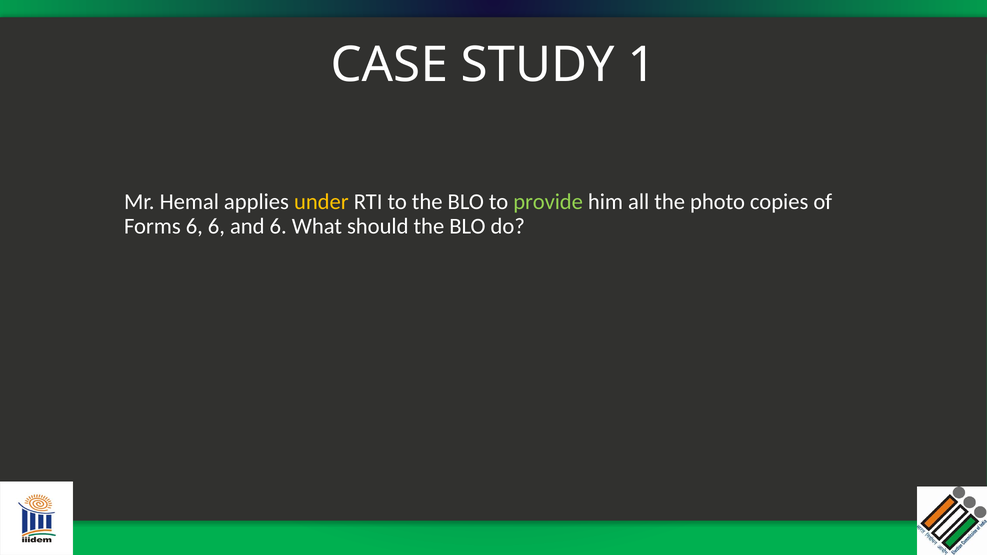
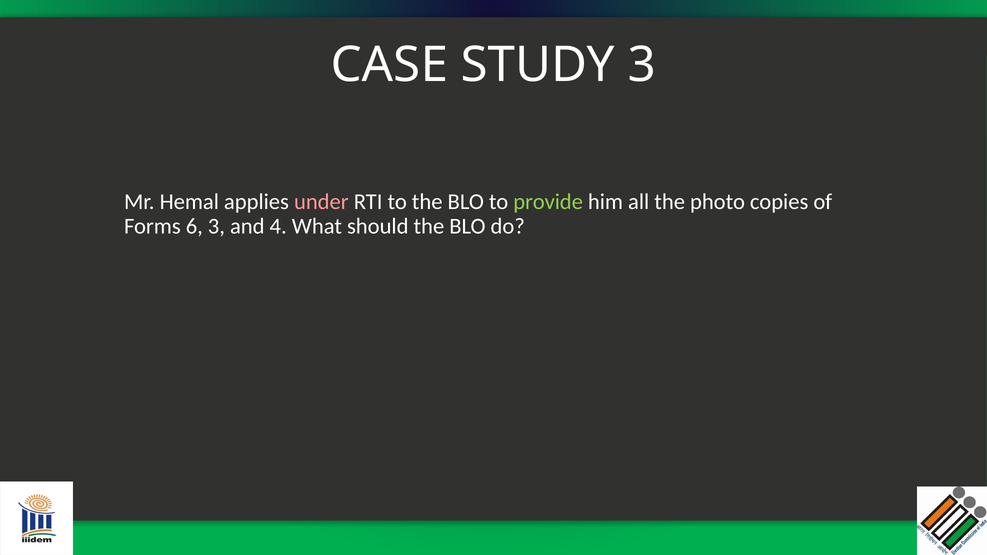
STUDY 1: 1 -> 3 (642, 65)
under colour: yellow -> pink (321, 202)
6 6: 6 -> 3 (216, 226)
and 6: 6 -> 4 (278, 226)
